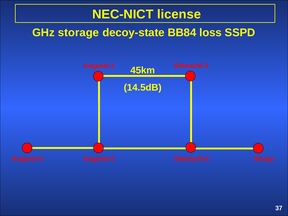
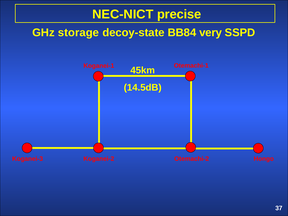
license: license -> precise (179, 14)
loss: loss -> very (211, 33)
